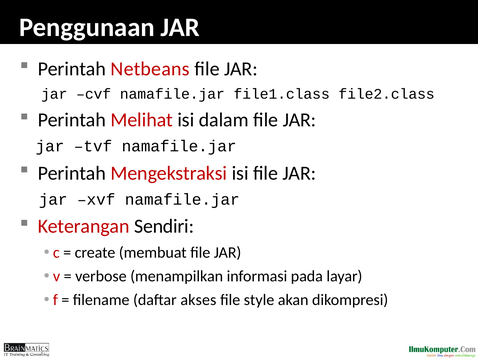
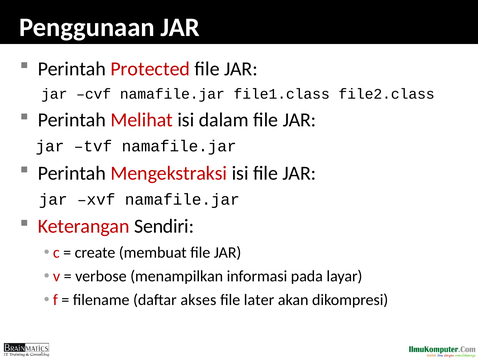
Netbeans: Netbeans -> Protected (150, 69)
style: style -> later (259, 299)
